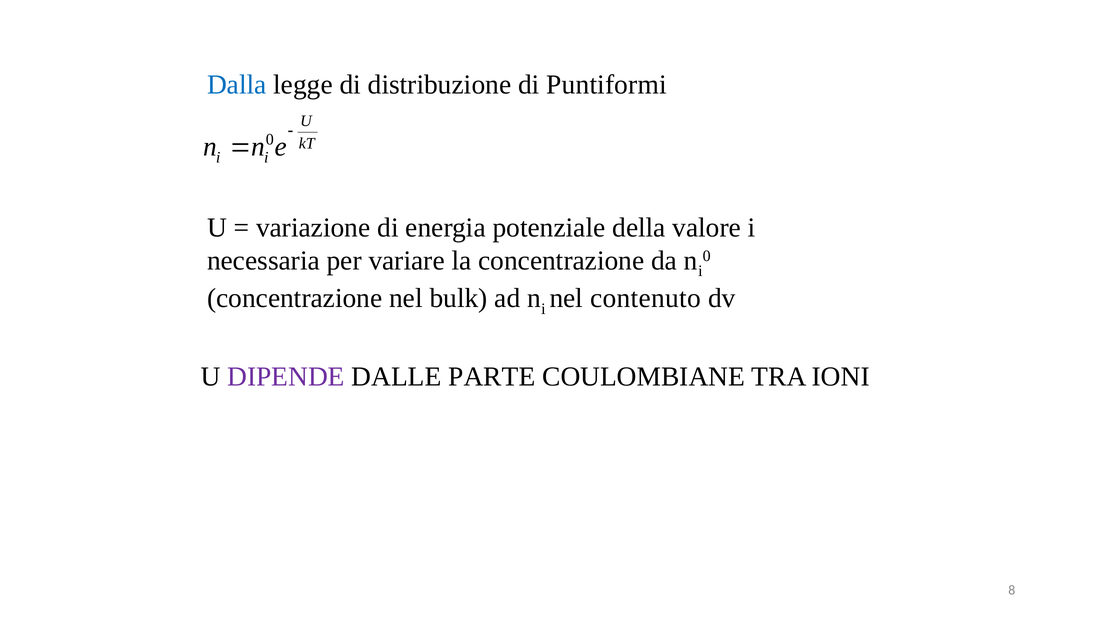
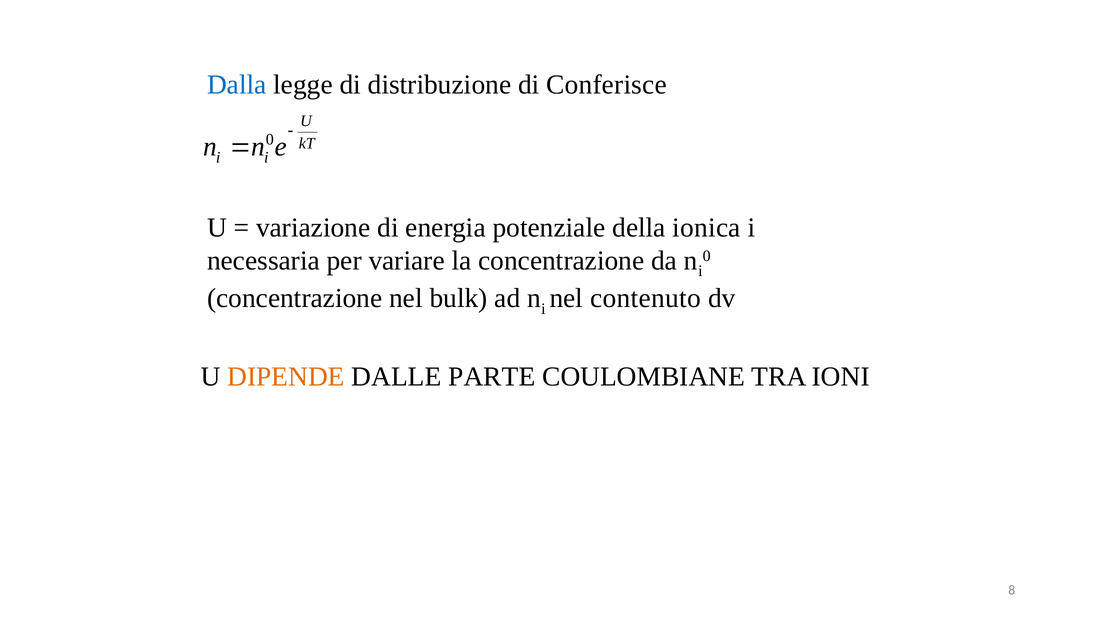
Puntiformi: Puntiformi -> Conferisce (606, 85)
valore: valore -> ionica (707, 228)
DIPENDE colour: purple -> orange (286, 377)
